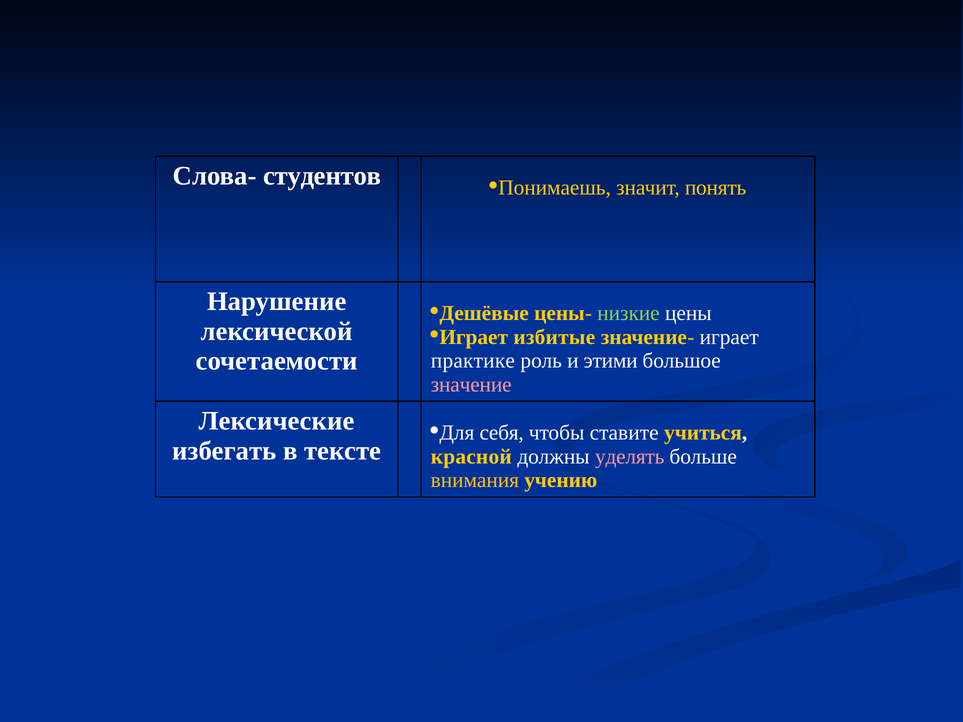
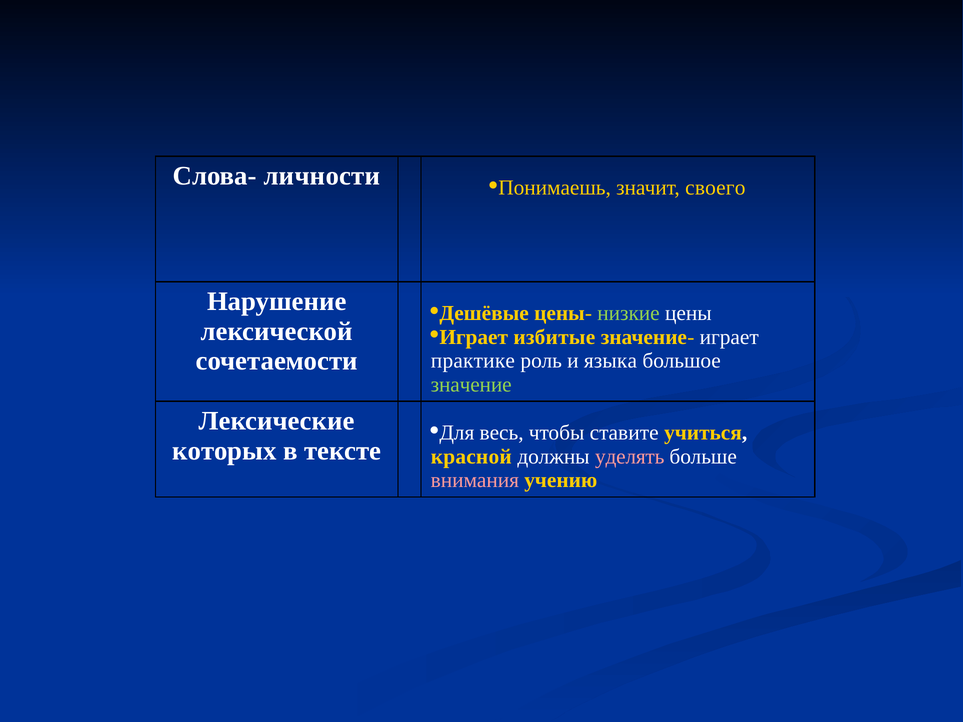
студентов: студентов -> личности (322, 176)
понять: понять -> своего (715, 188)
этими: этими -> языка (610, 361)
значение colour: pink -> light green (471, 385)
себя: себя -> весь (502, 433)
избегать: избегать -> которых (224, 451)
внимания colour: yellow -> pink (475, 481)
